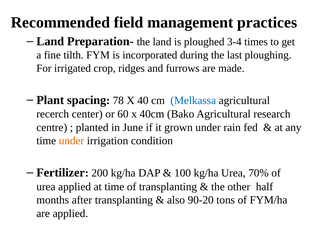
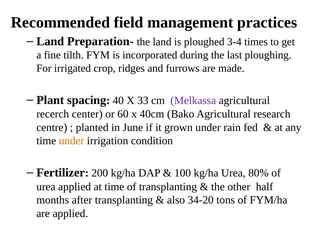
78: 78 -> 40 (118, 100)
40: 40 -> 33 (143, 100)
Melkassa colour: blue -> purple (193, 100)
70%: 70% -> 80% (258, 173)
90-20: 90-20 -> 34-20 (201, 200)
